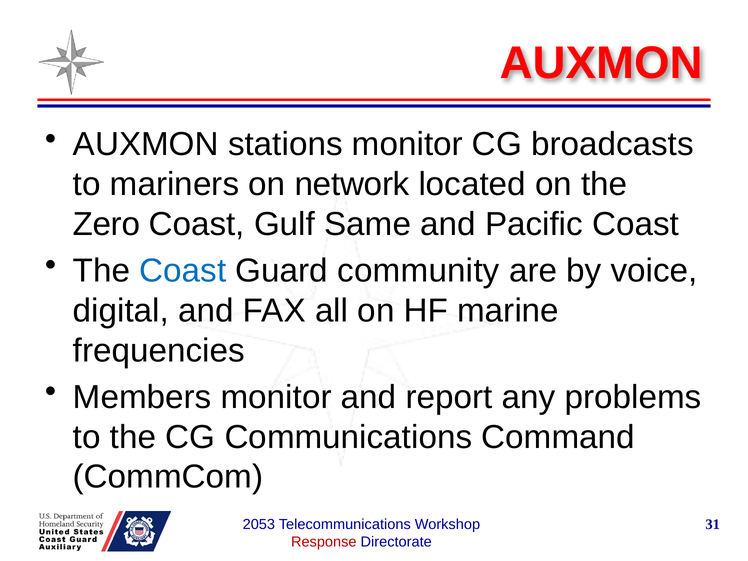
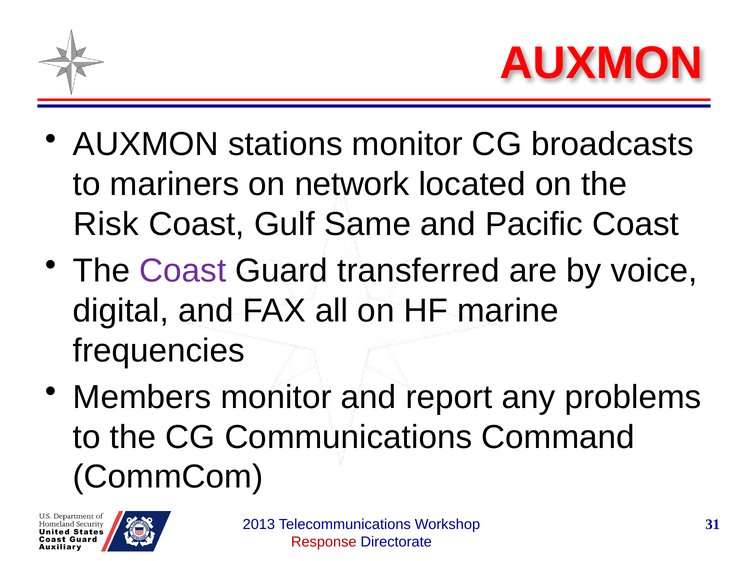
Zero: Zero -> Risk (106, 224)
Coast colour: blue -> purple (183, 271)
community: community -> transferred (418, 271)
2053: 2053 -> 2013 (259, 525)
